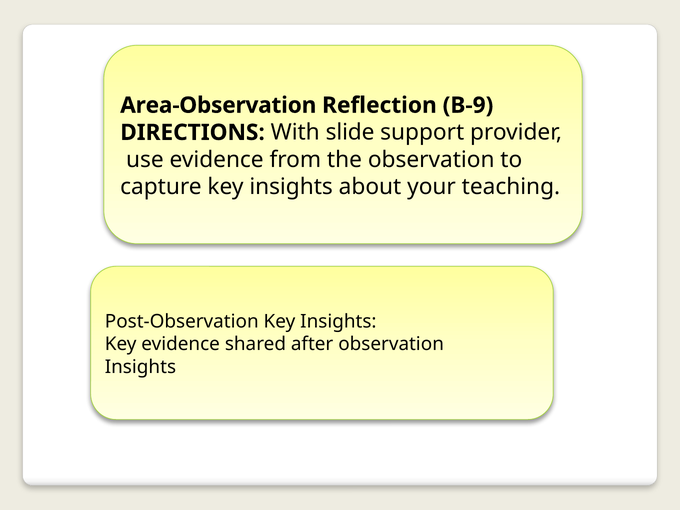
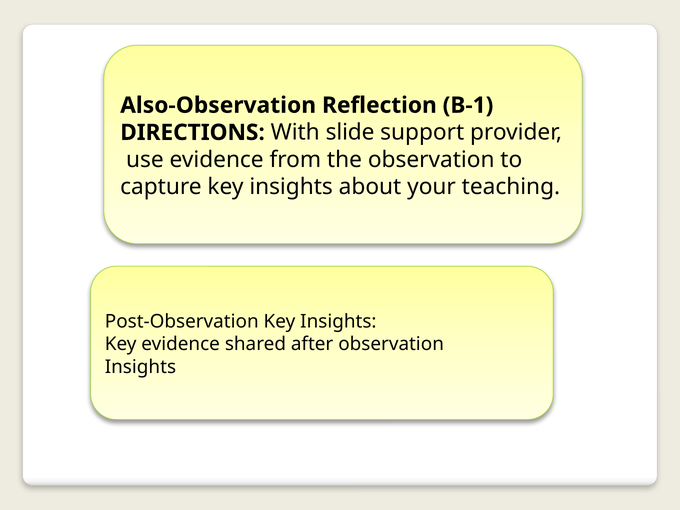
Area-Observation: Area-Observation -> Also-Observation (218, 105)
B-9: B-9 -> B-1 (468, 105)
